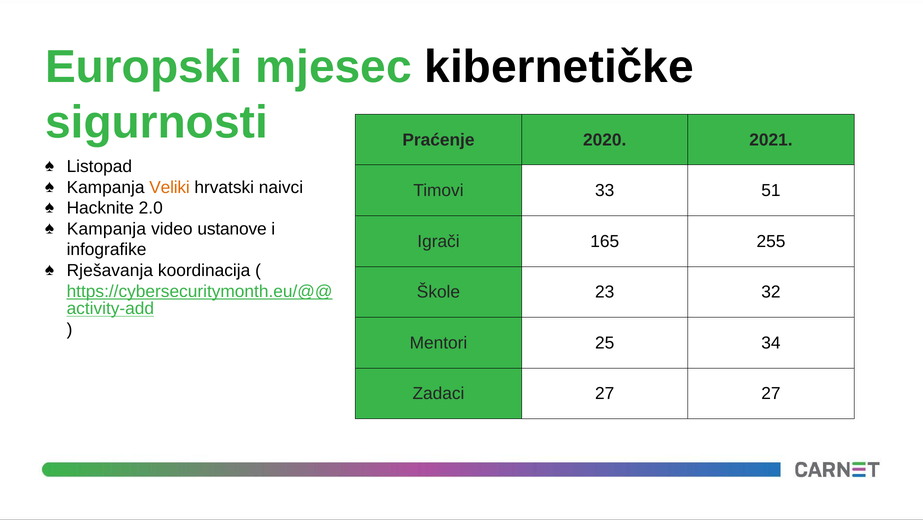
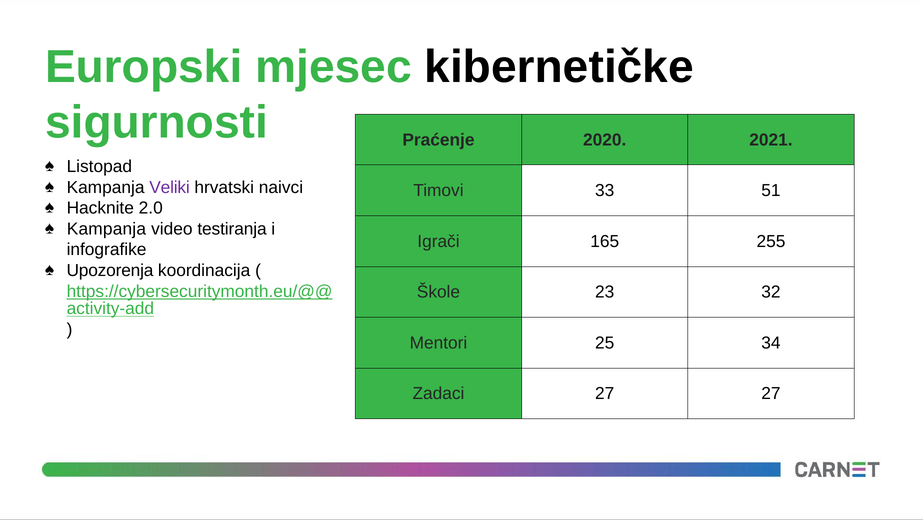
Veliki colour: orange -> purple (170, 187)
ustanove: ustanove -> testiranja (232, 229)
Rješavanja: Rješavanja -> Upozorenja (110, 270)
